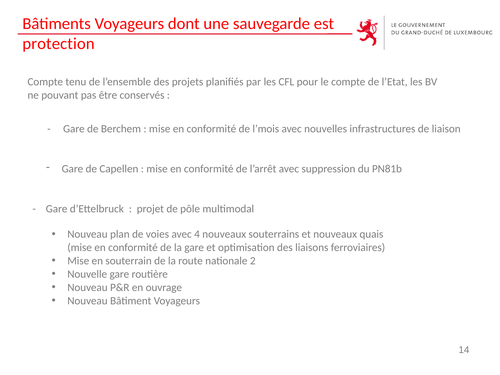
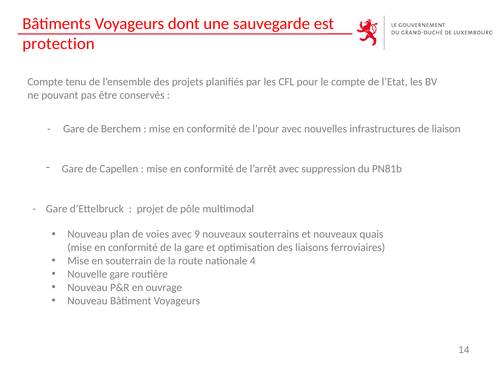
l’mois: l’mois -> l’pour (266, 129)
4: 4 -> 9 (197, 234)
2: 2 -> 4 (253, 261)
